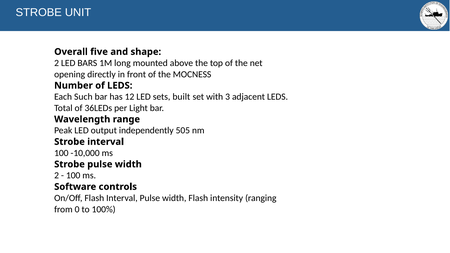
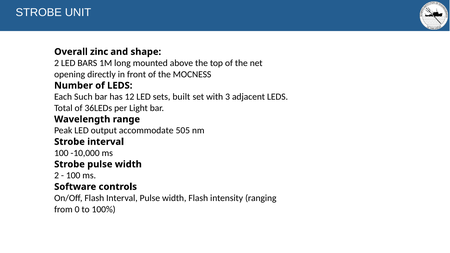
five: five -> zinc (99, 52)
independently: independently -> accommodate (146, 131)
